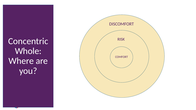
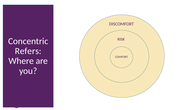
Whole: Whole -> Refers (28, 51)
